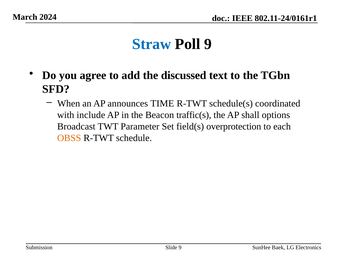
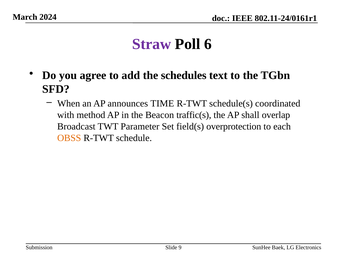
Straw colour: blue -> purple (152, 44)
Poll 9: 9 -> 6 (208, 44)
discussed: discussed -> schedules (184, 75)
include: include -> method (91, 115)
options: options -> overlap (276, 115)
